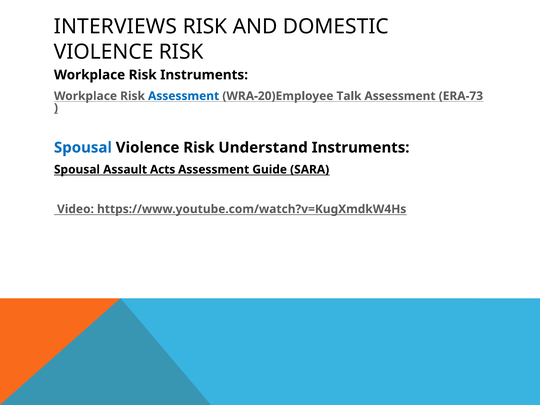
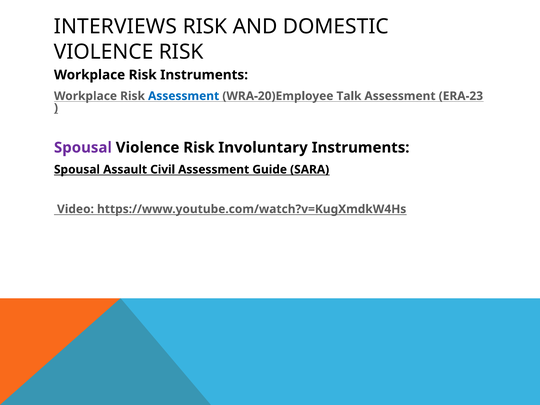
ERA-73: ERA-73 -> ERA-23 (461, 96)
Spousal colour: blue -> purple (83, 148)
Understand: Understand -> Involuntary (263, 148)
Acts: Acts -> Civil (163, 170)
